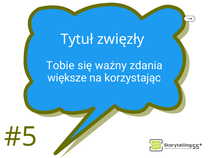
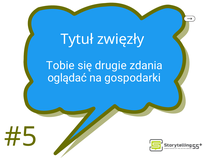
ważny: ważny -> drugie (111, 66)
większe: większe -> oglądać (67, 78)
korzystając: korzystając -> gospodarki (133, 78)
